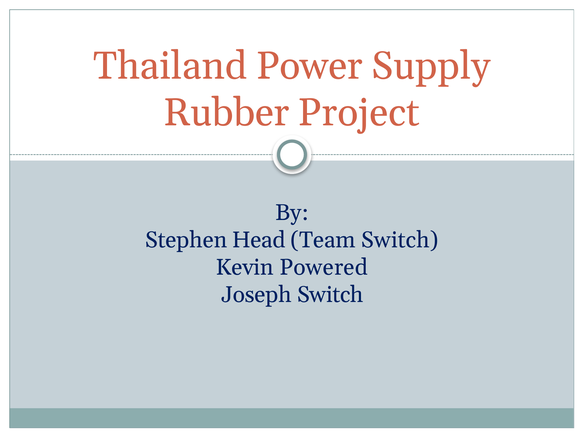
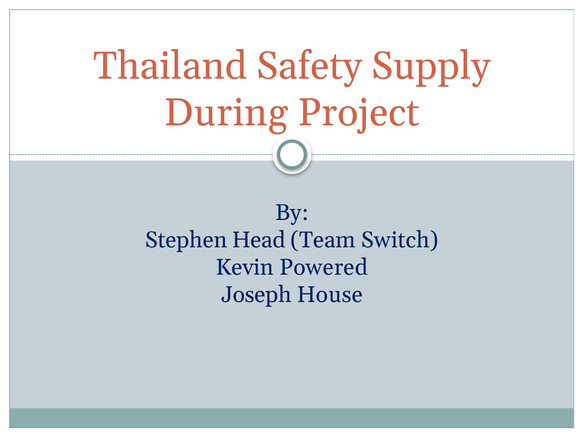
Power: Power -> Safety (309, 66)
Rubber: Rubber -> During (226, 113)
Joseph Switch: Switch -> House (330, 295)
